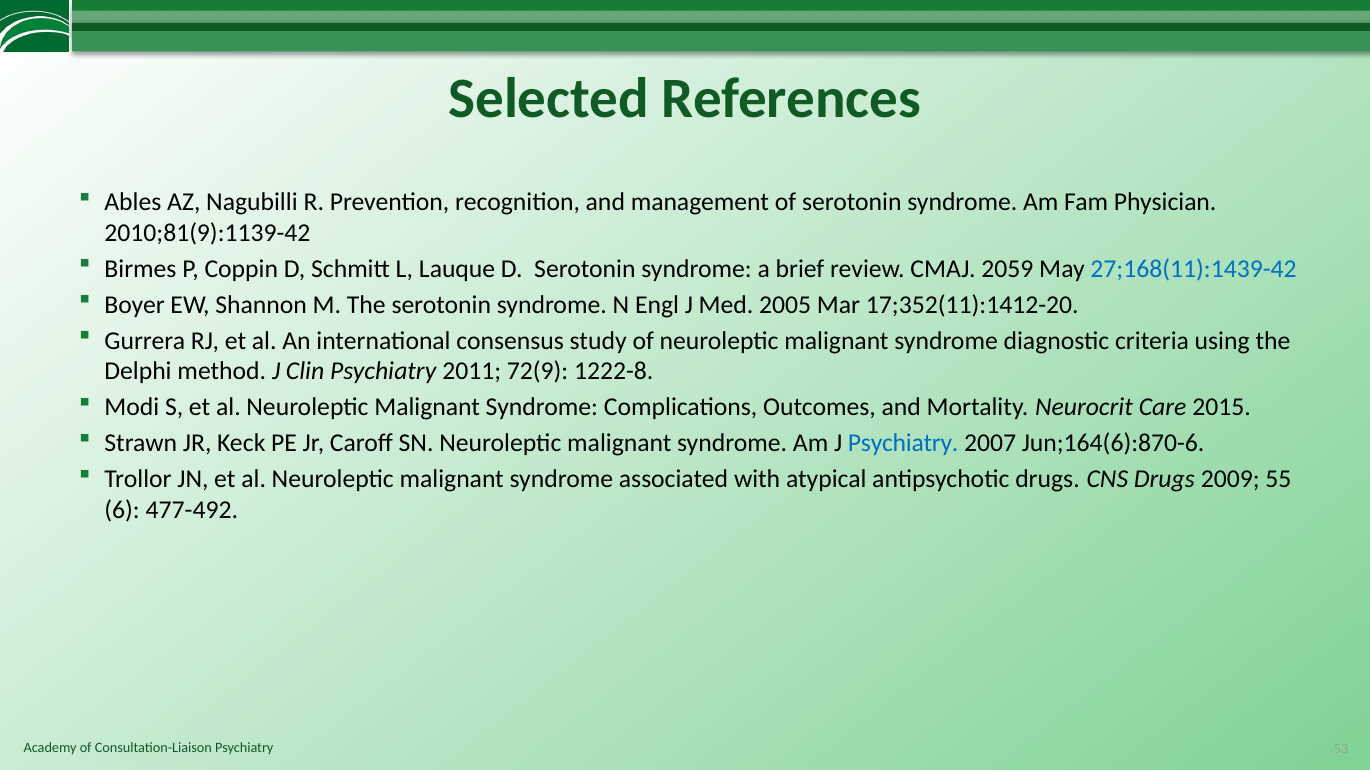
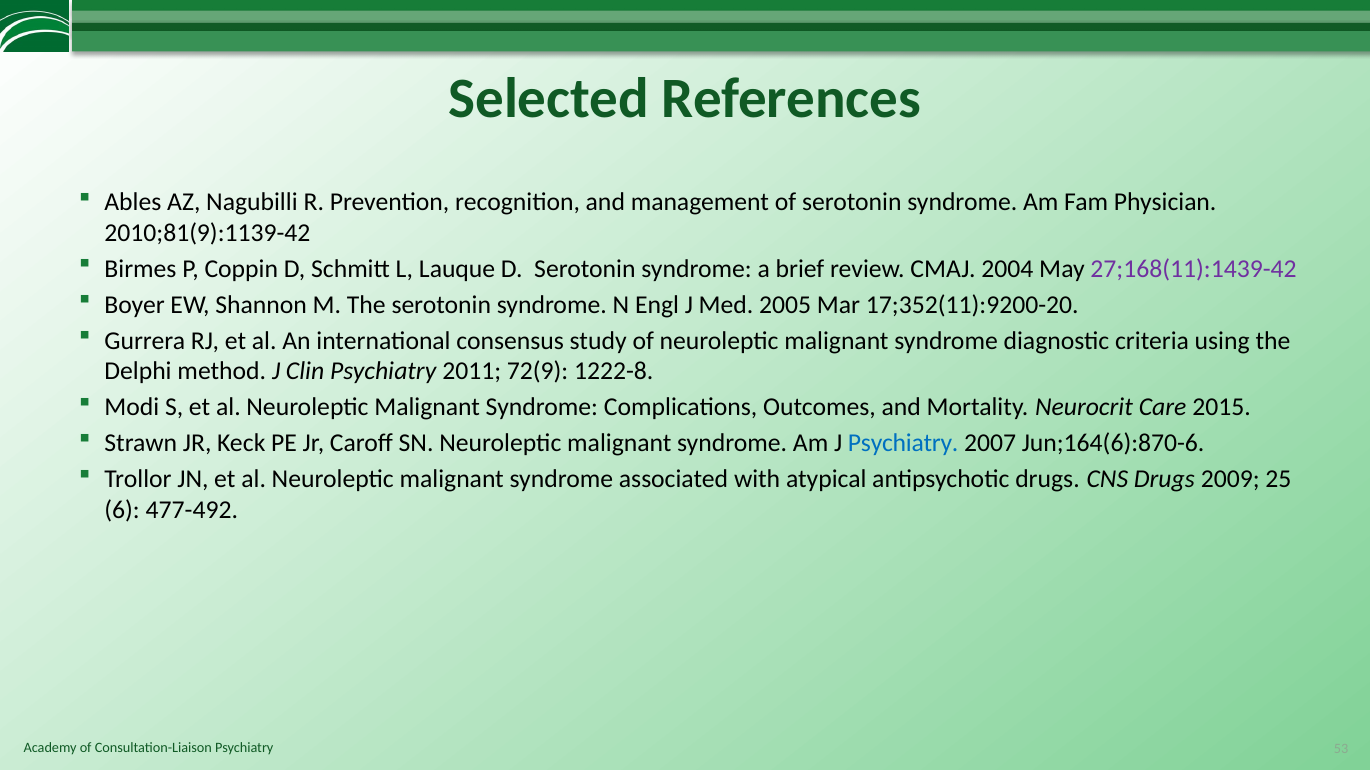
2059: 2059 -> 2004 (1007, 269)
27;168(11):1439-42 colour: blue -> purple (1194, 269)
17;352(11):1412-20: 17;352(11):1412-20 -> 17;352(11):9200-20 (972, 305)
55: 55 -> 25 (1278, 480)
